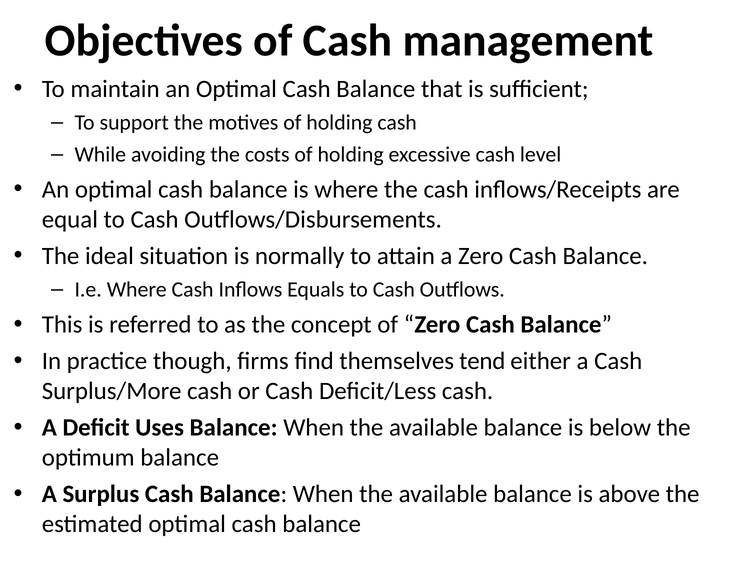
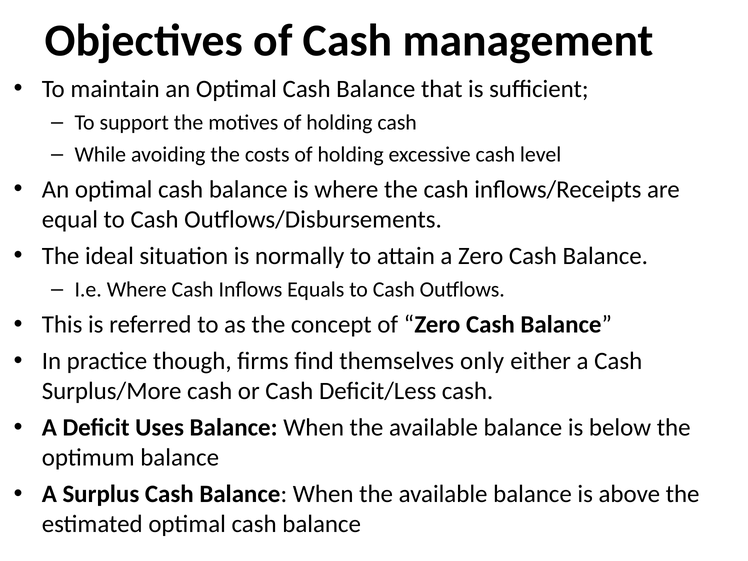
tend: tend -> only (482, 361)
